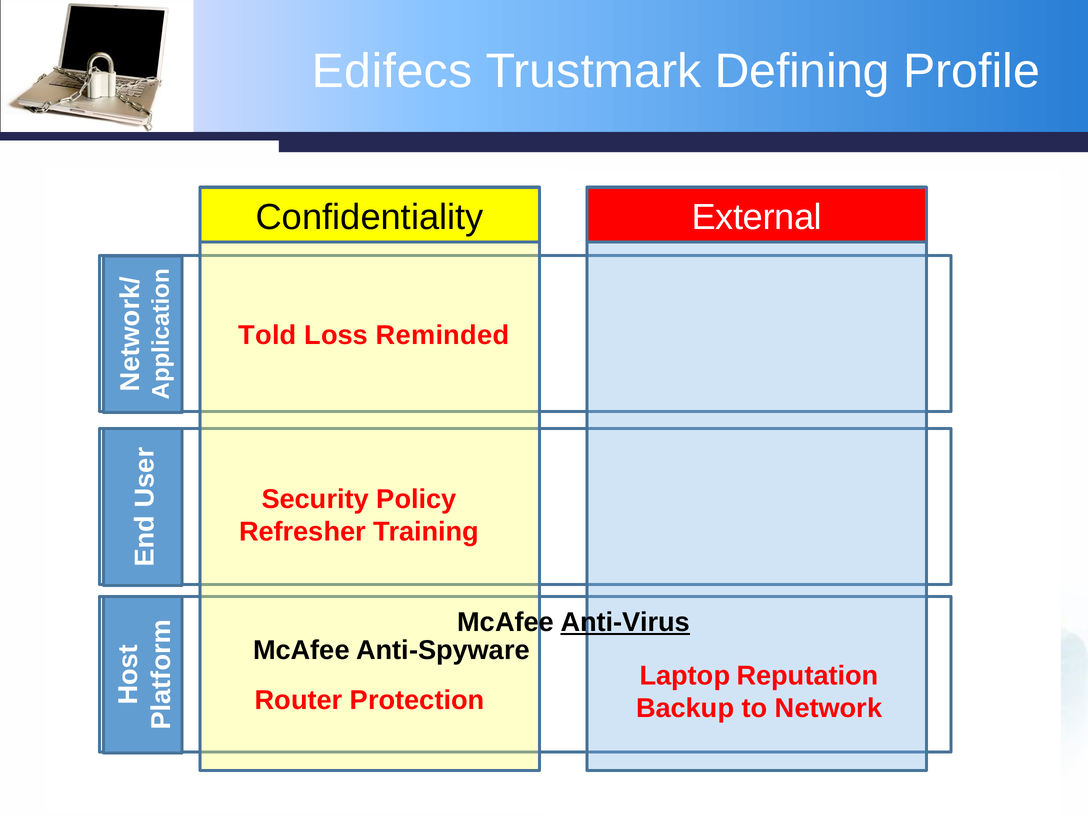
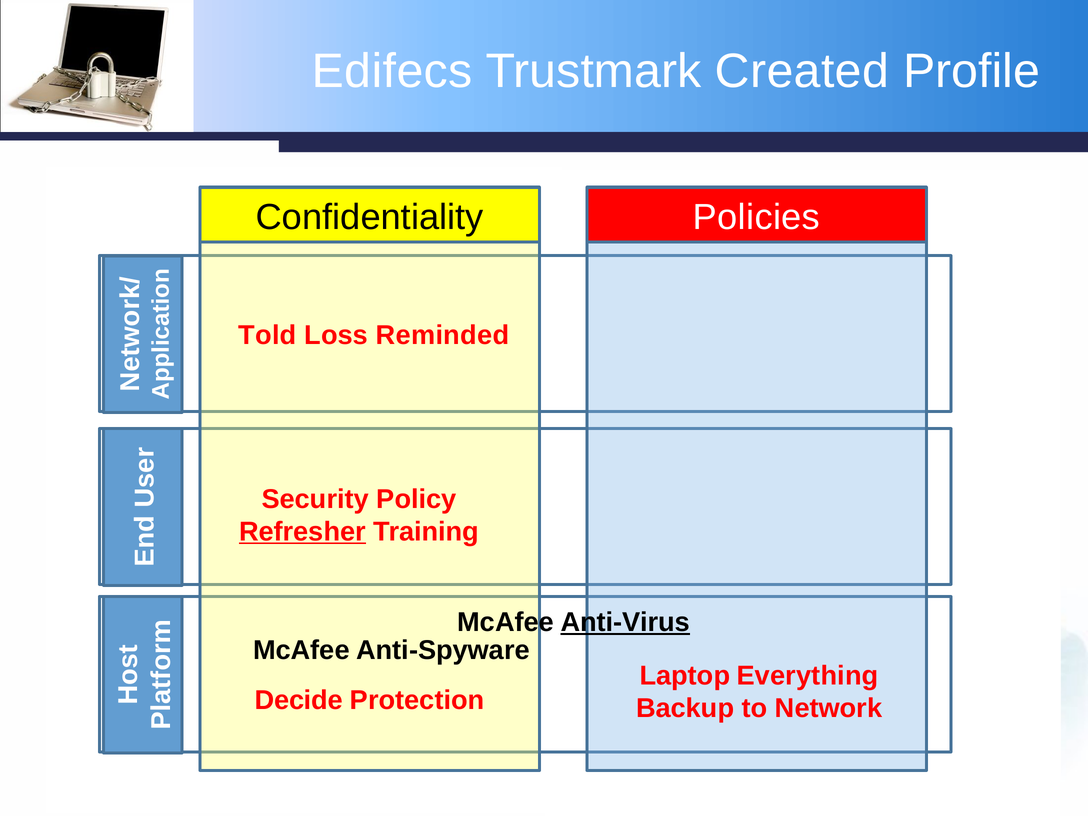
Defining: Defining -> Created (802, 71)
External: External -> Policies (756, 217)
Refresher underline: none -> present (302, 532)
Reputation: Reputation -> Everything (807, 676)
Router: Router -> Decide (299, 700)
